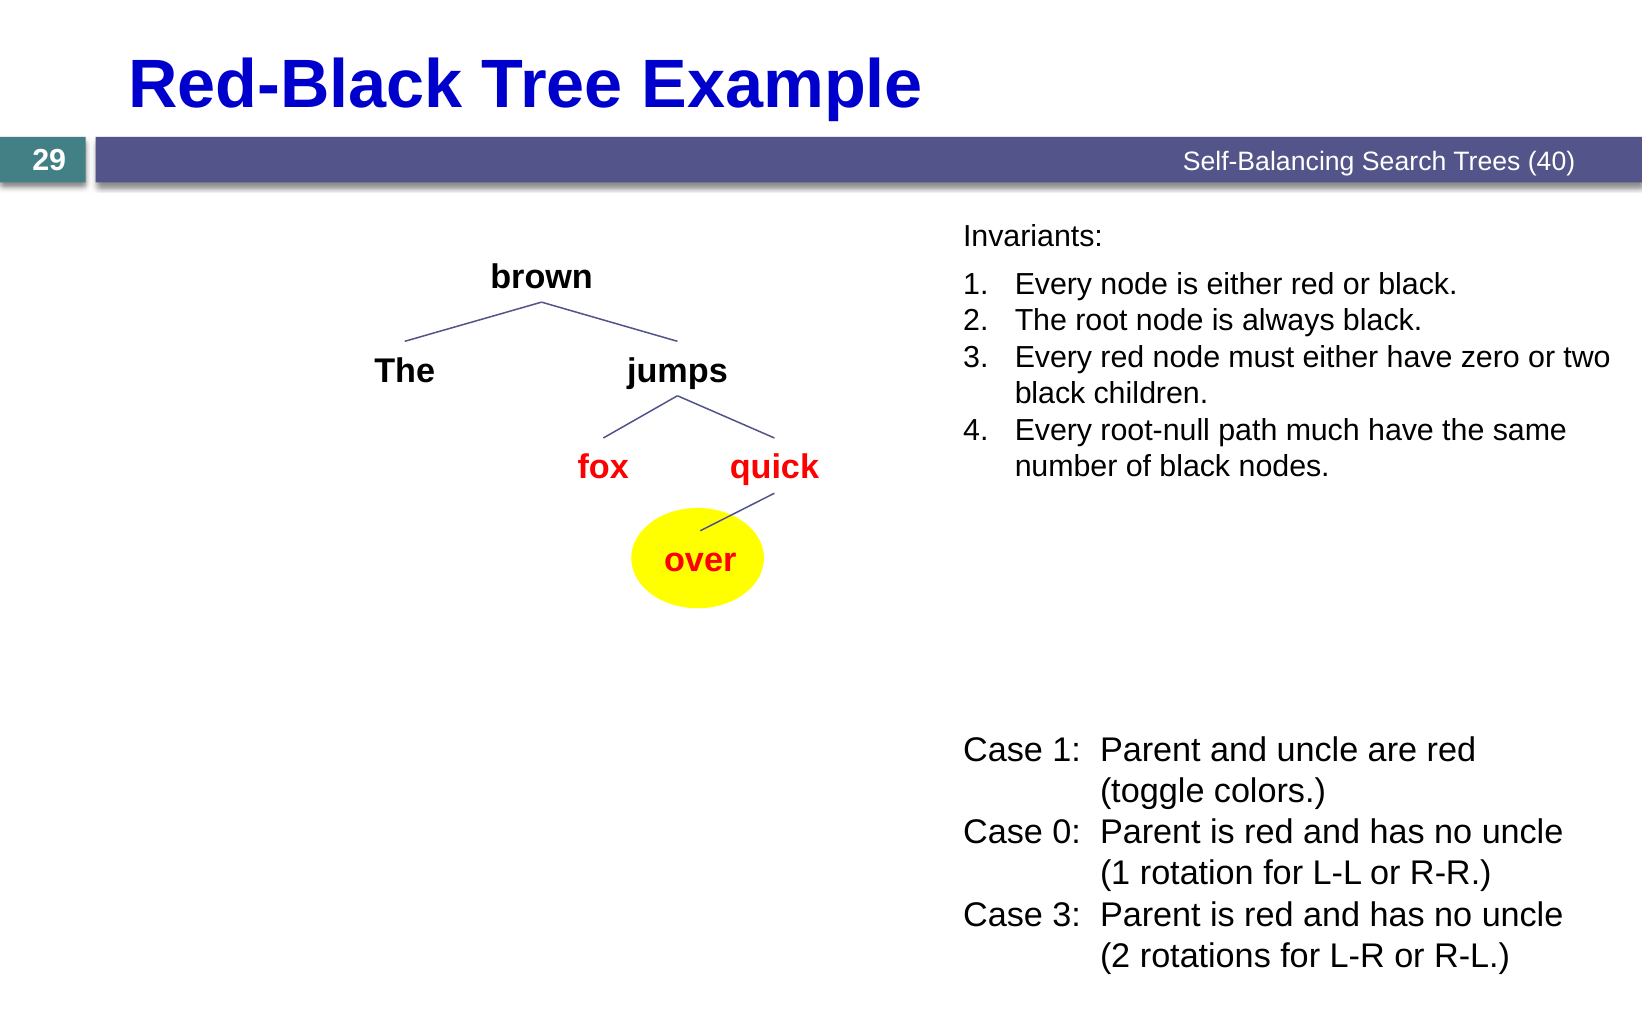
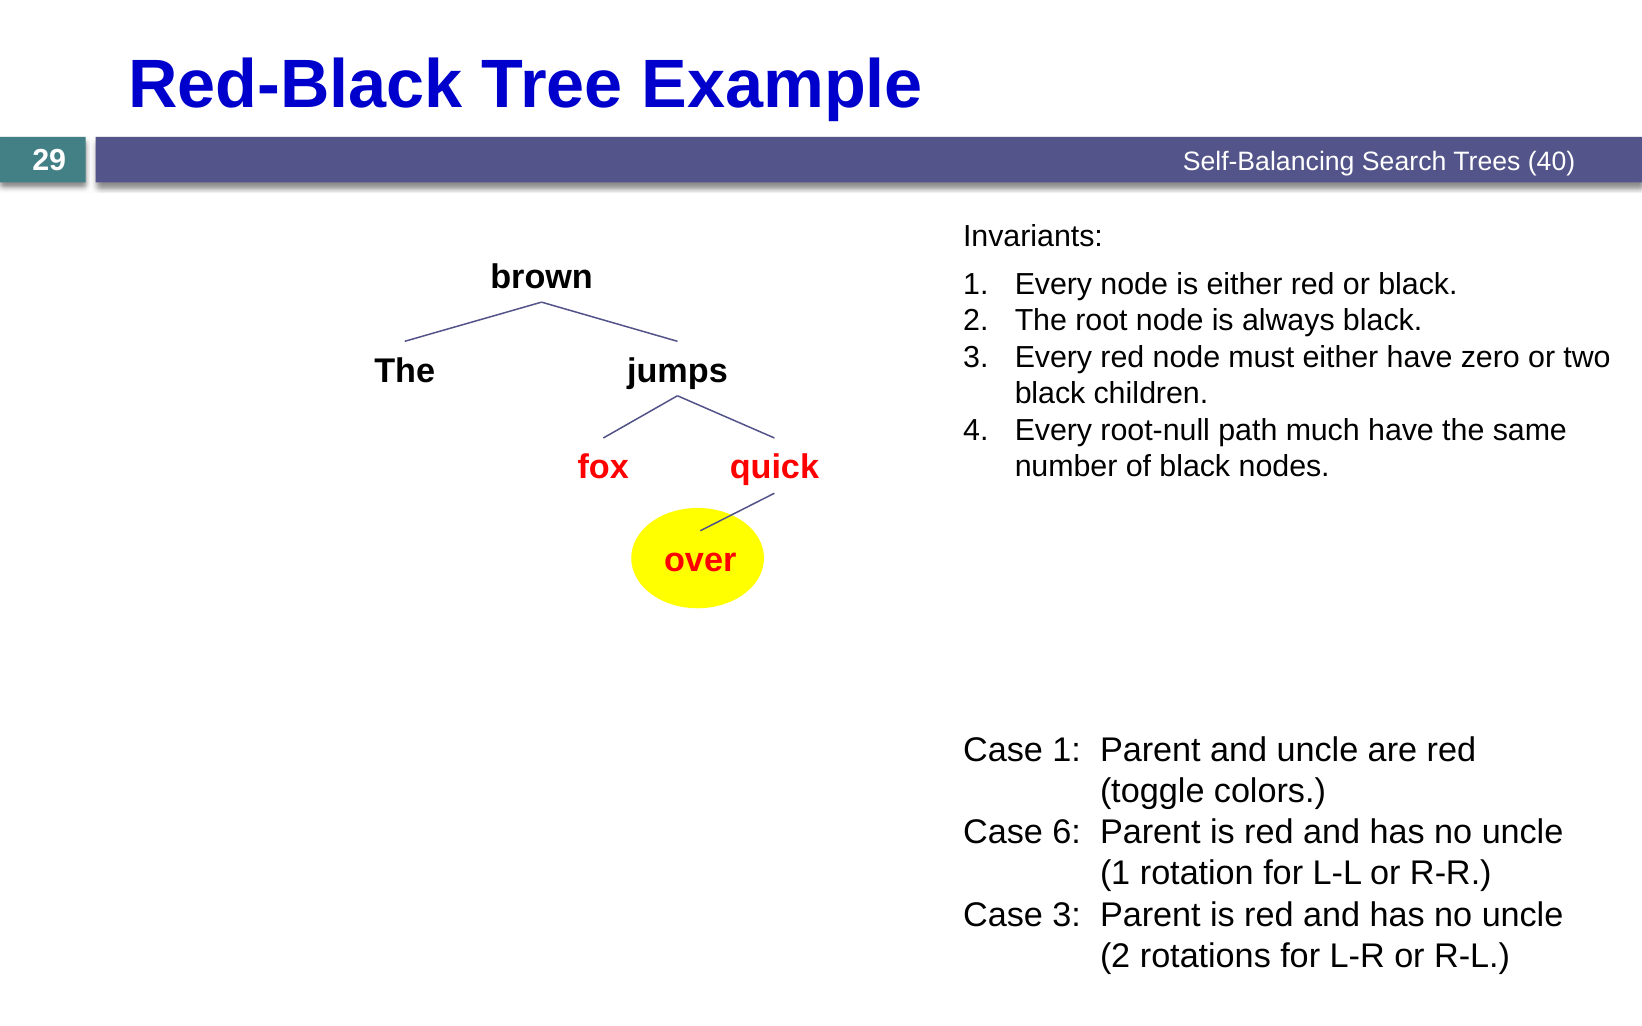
0: 0 -> 6 (1067, 833)
